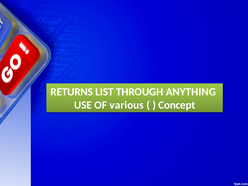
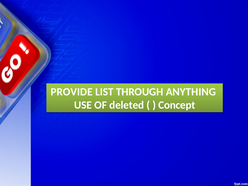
RETURNS: RETURNS -> PROVIDE (72, 92)
various: various -> deleted (127, 105)
